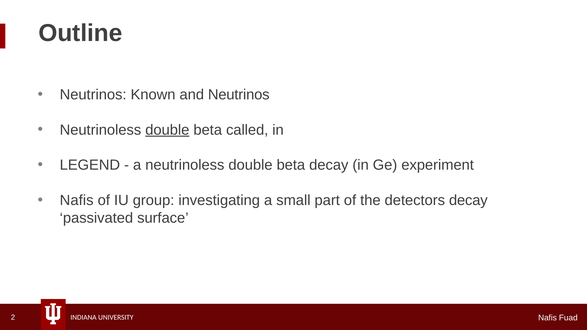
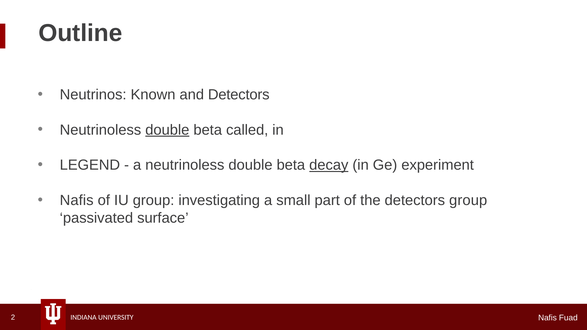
and Neutrinos: Neutrinos -> Detectors (239, 95)
decay underline: none -> present (329, 165)
detectors decay: decay -> group (468, 200)
